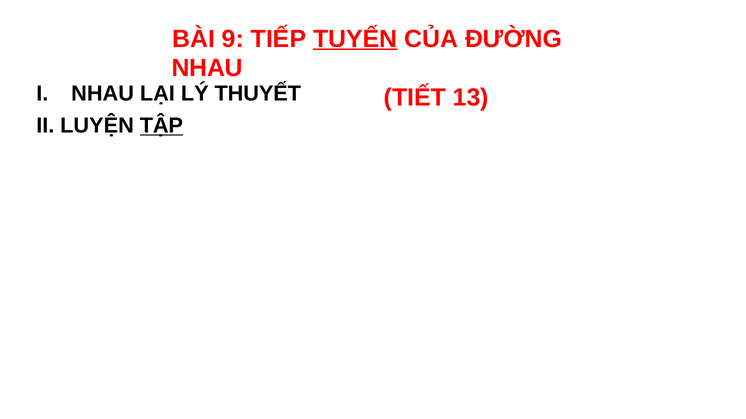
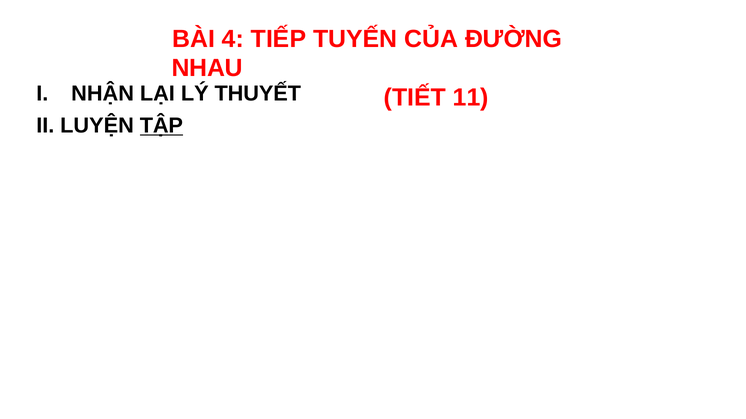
9: 9 -> 4 (233, 39)
TUYẾN underline: present -> none (355, 39)
NHAU: NHAU -> NHẬN (103, 94)
13: 13 -> 11 (471, 98)
